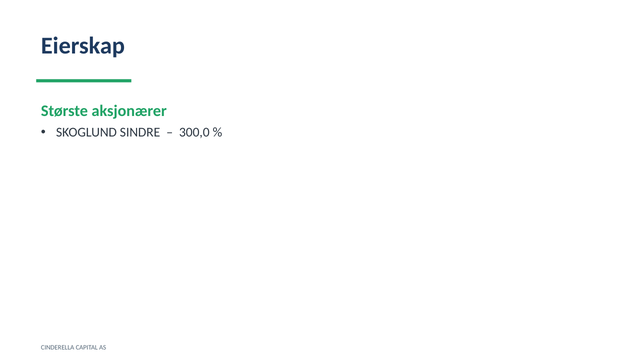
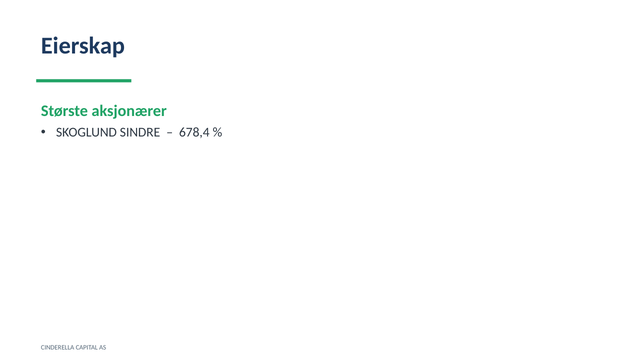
300,0: 300,0 -> 678,4 (194, 132)
